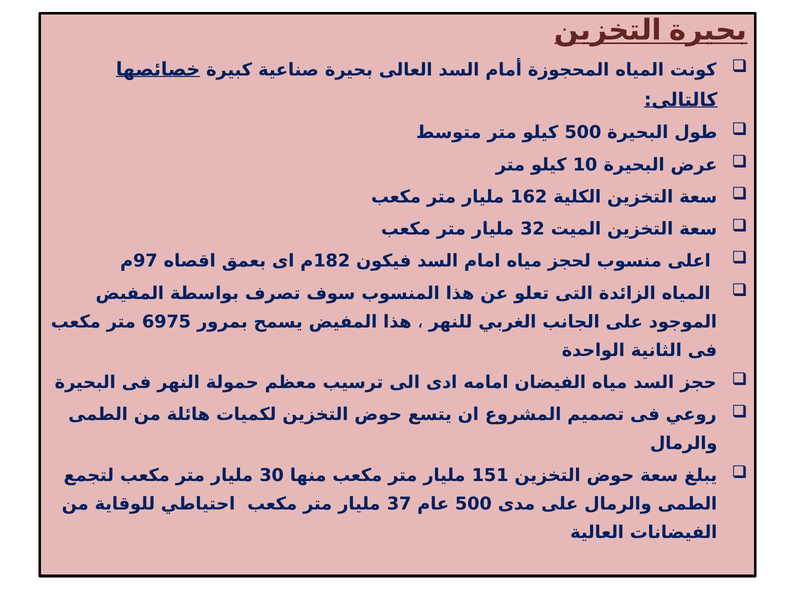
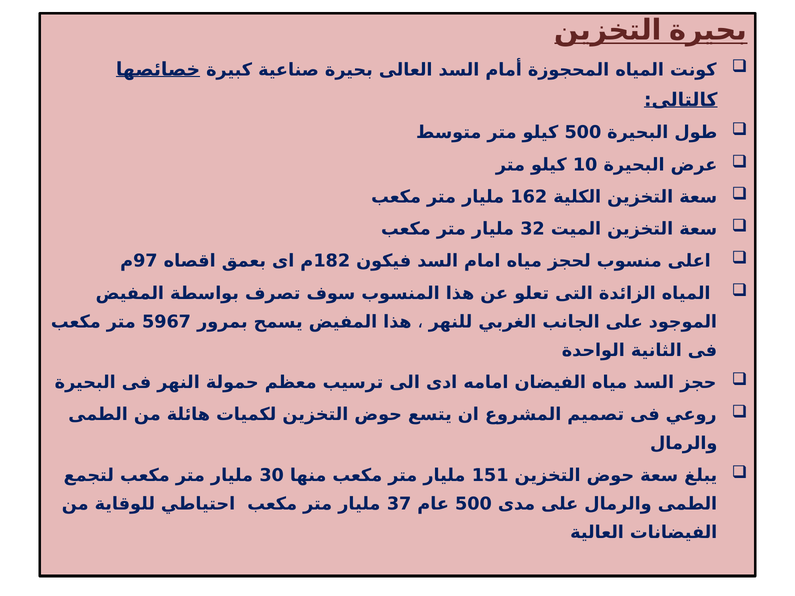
6975: 6975 -> 5967 (167, 322)
